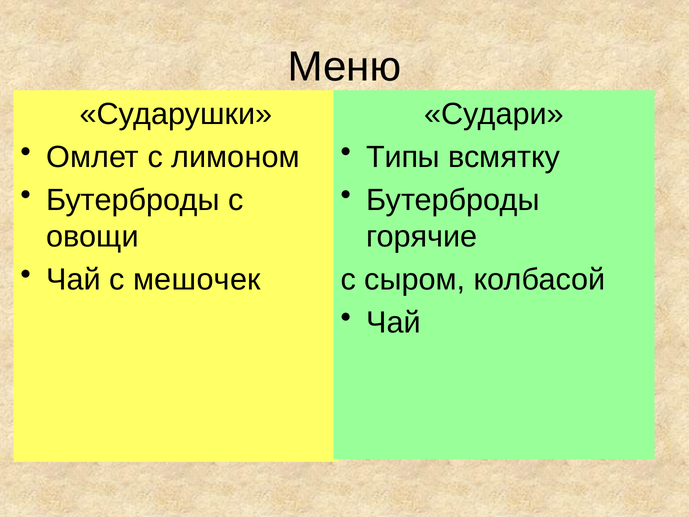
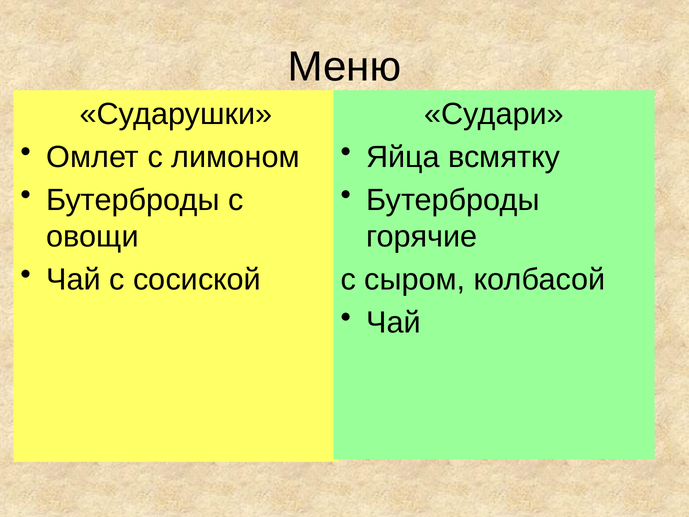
Типы: Типы -> Яйца (403, 157)
мешочек: мешочек -> сосиской (197, 280)
